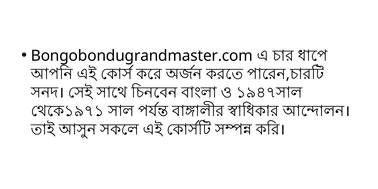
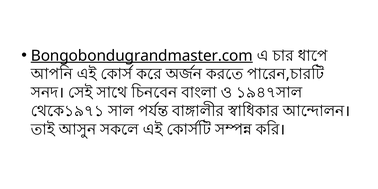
Bongobondugrandmaster.com underline: none -> present (142, 56)
